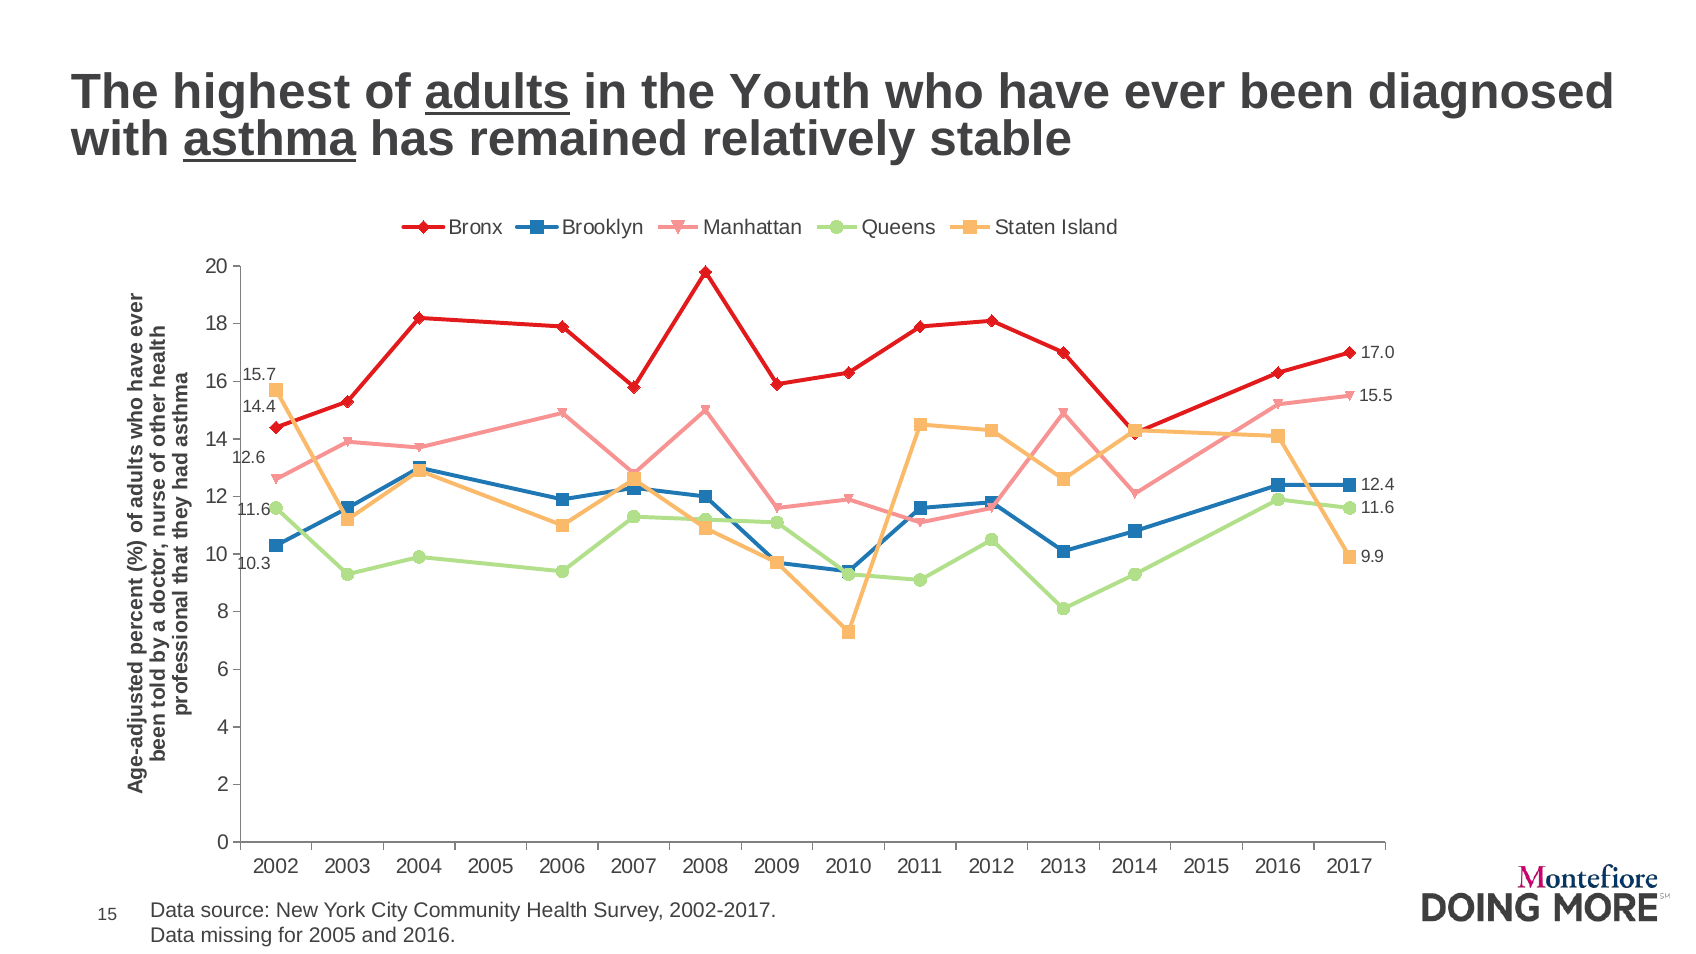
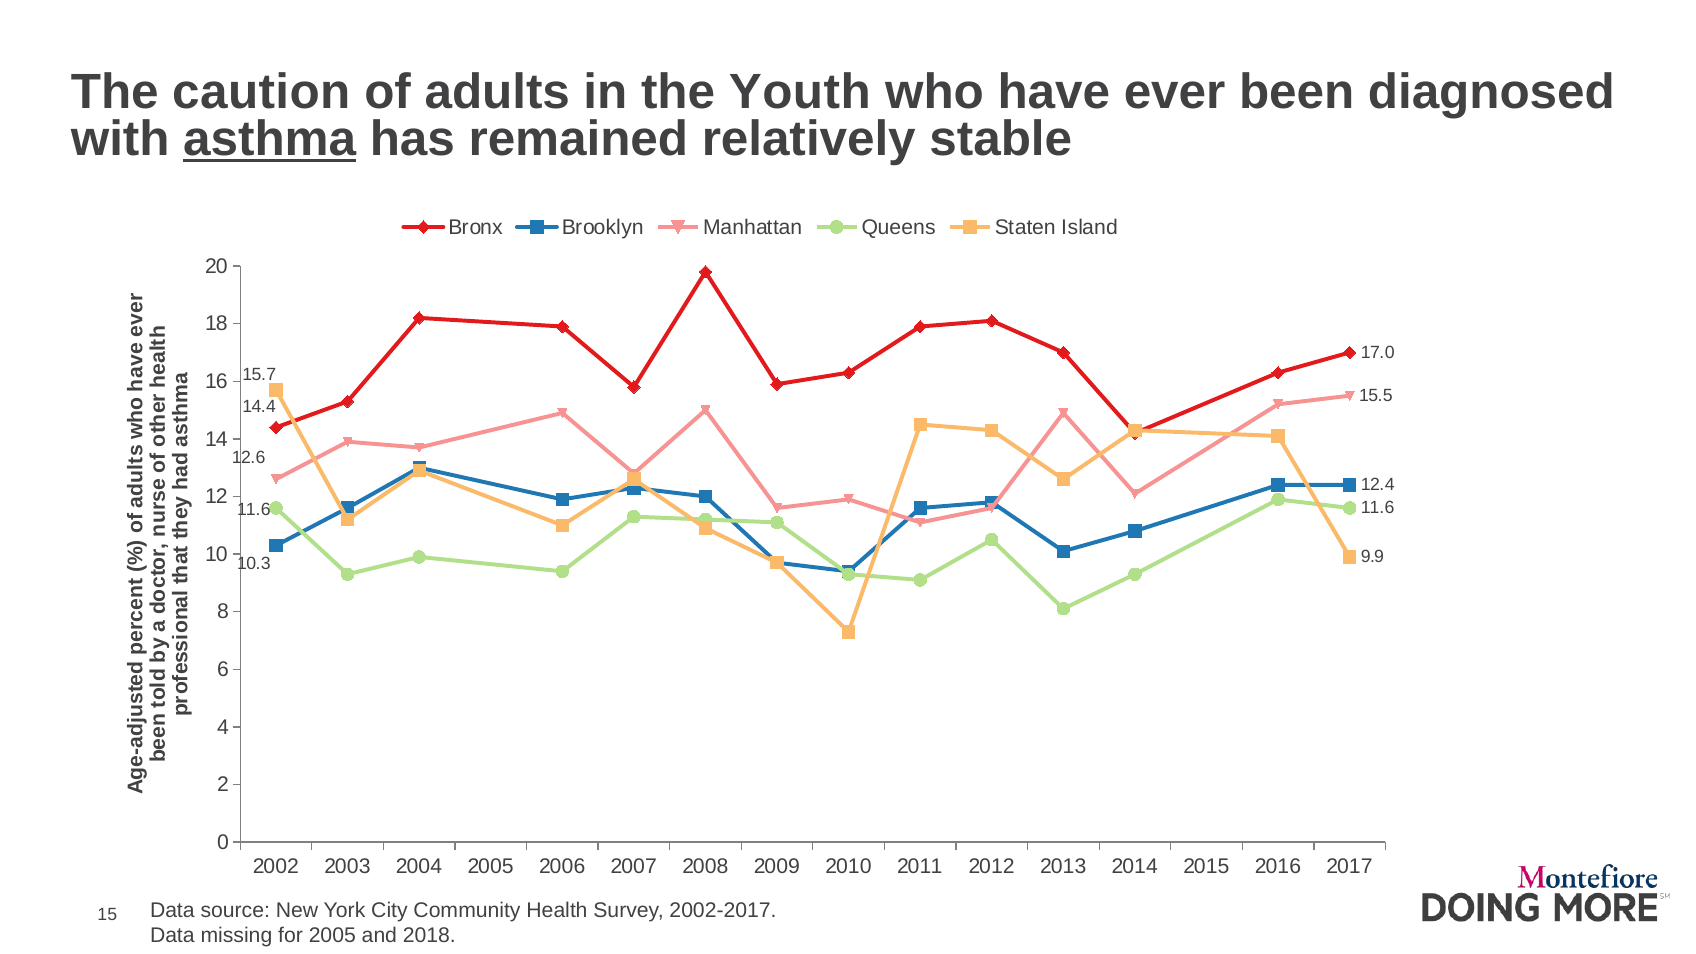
highest: highest -> caution (261, 92)
adults underline: present -> none (497, 92)
and 2016: 2016 -> 2018 (429, 936)
